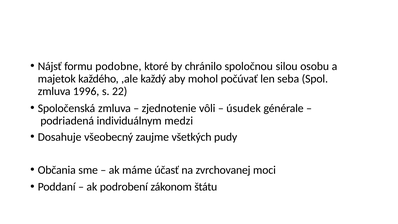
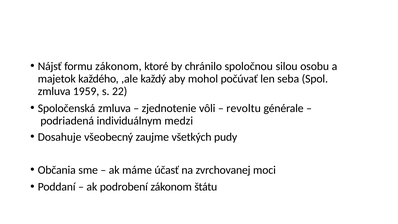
formu podobne: podobne -> zákonom (118, 66)
1996: 1996 -> 1959 (86, 91)
úsudek: úsudek -> revoltu (244, 108)
